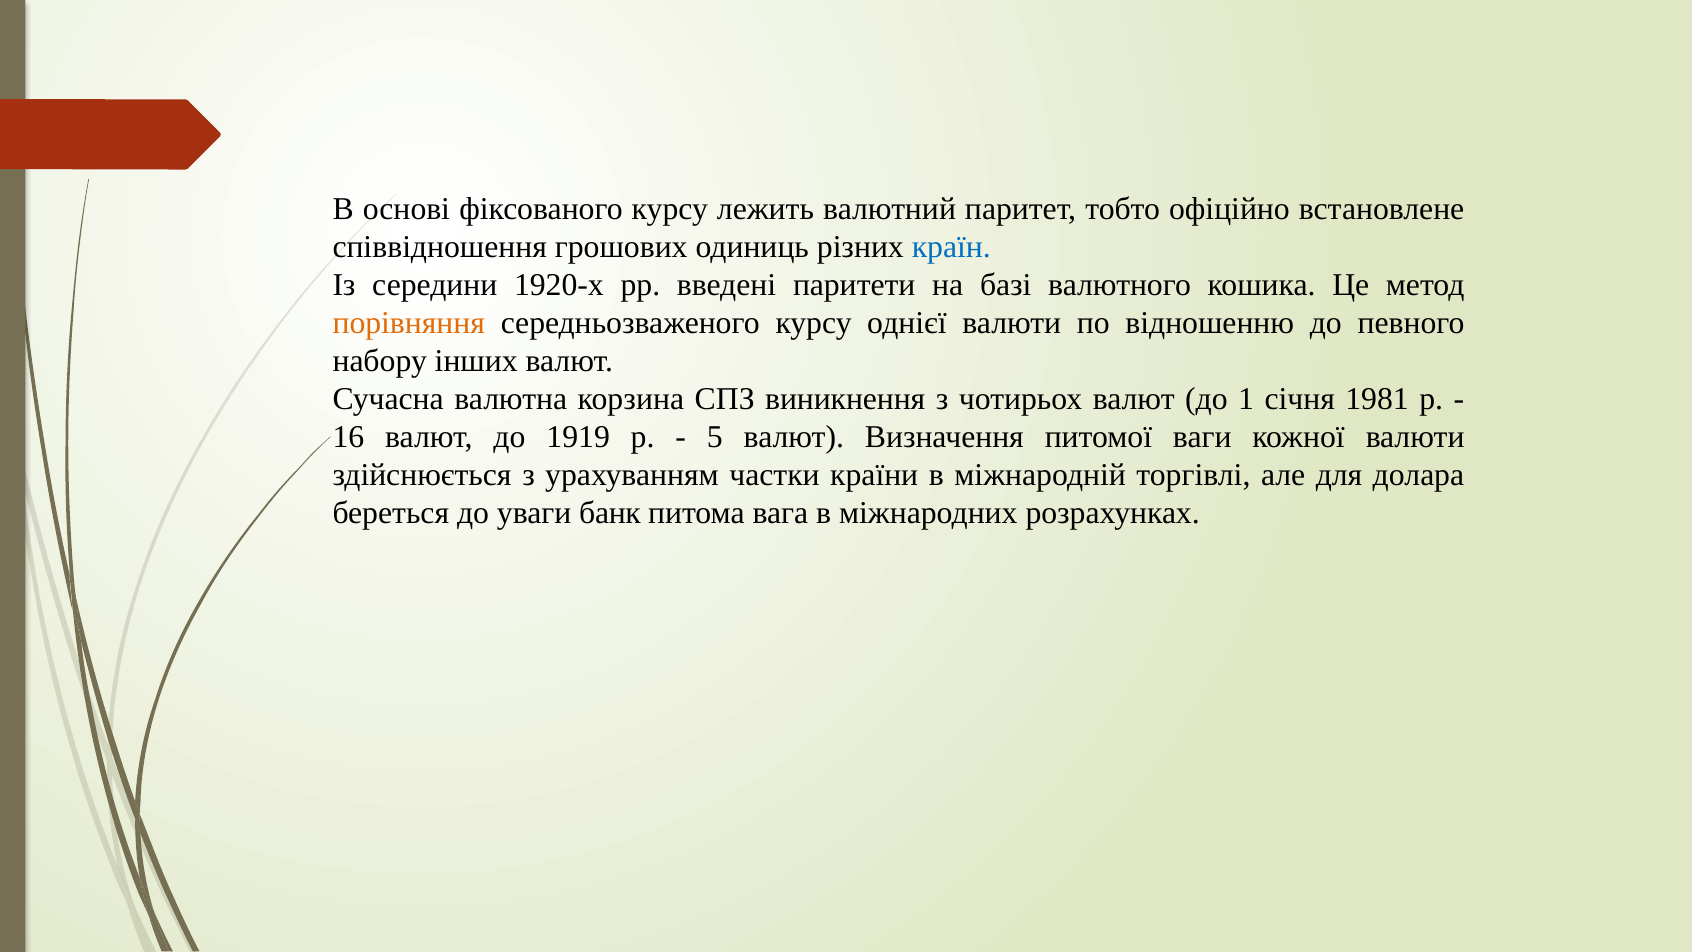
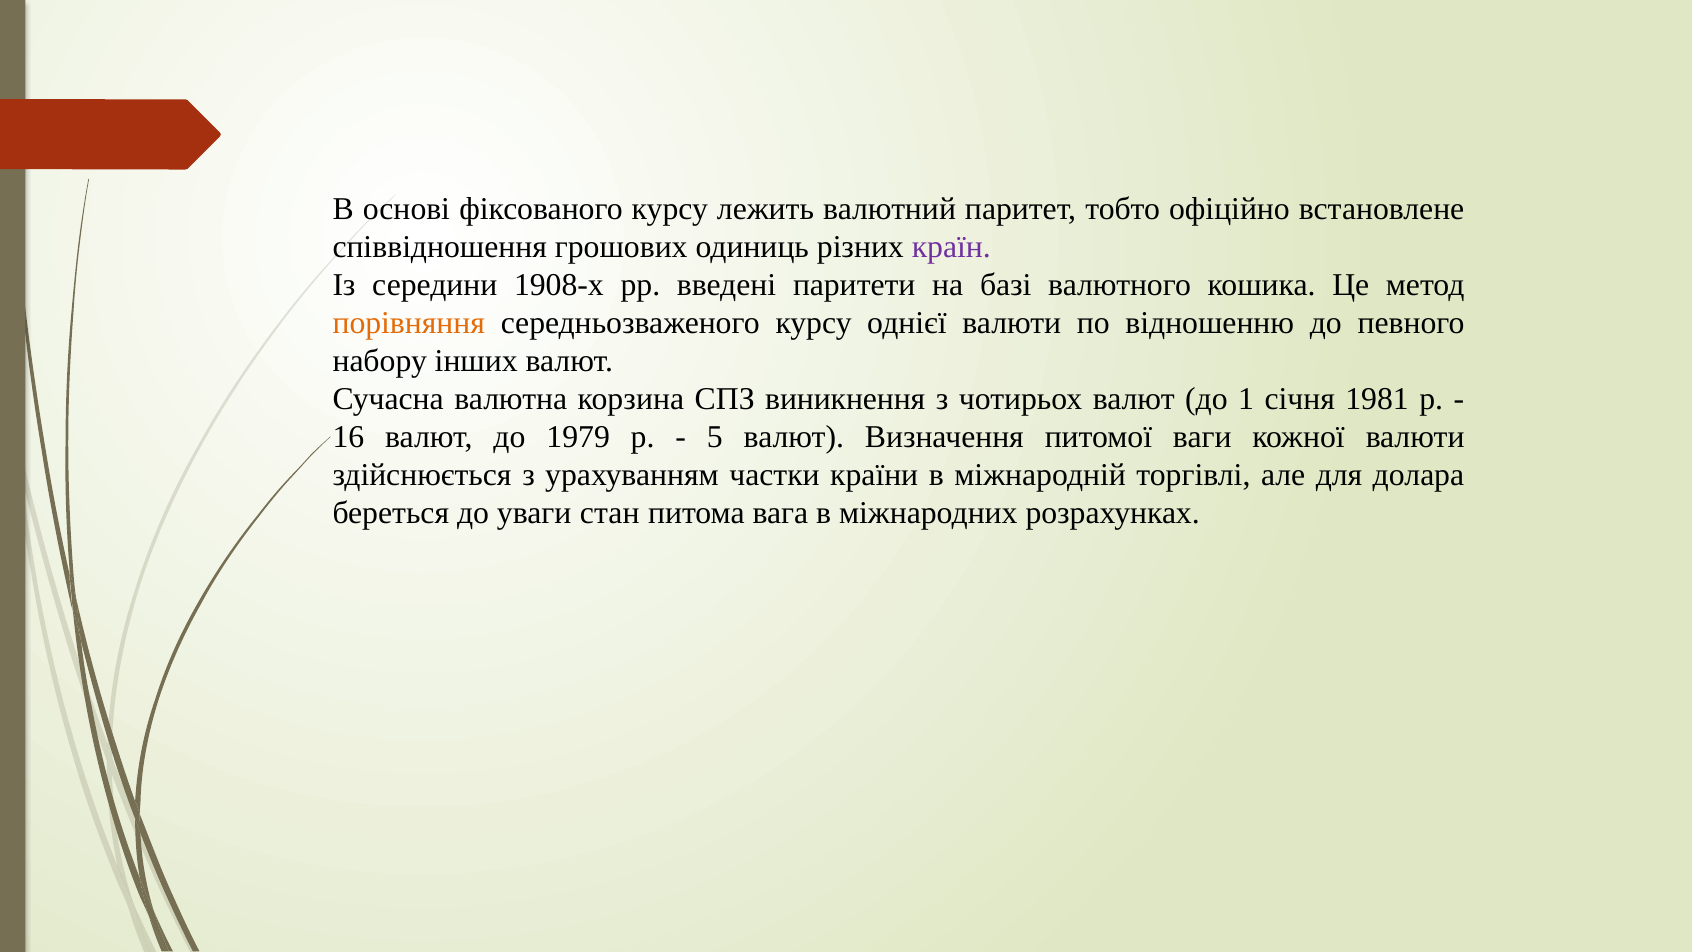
країн colour: blue -> purple (951, 247)
1920-х: 1920-х -> 1908-х (559, 285)
1919: 1919 -> 1979 (578, 437)
банк: банк -> стан (610, 513)
